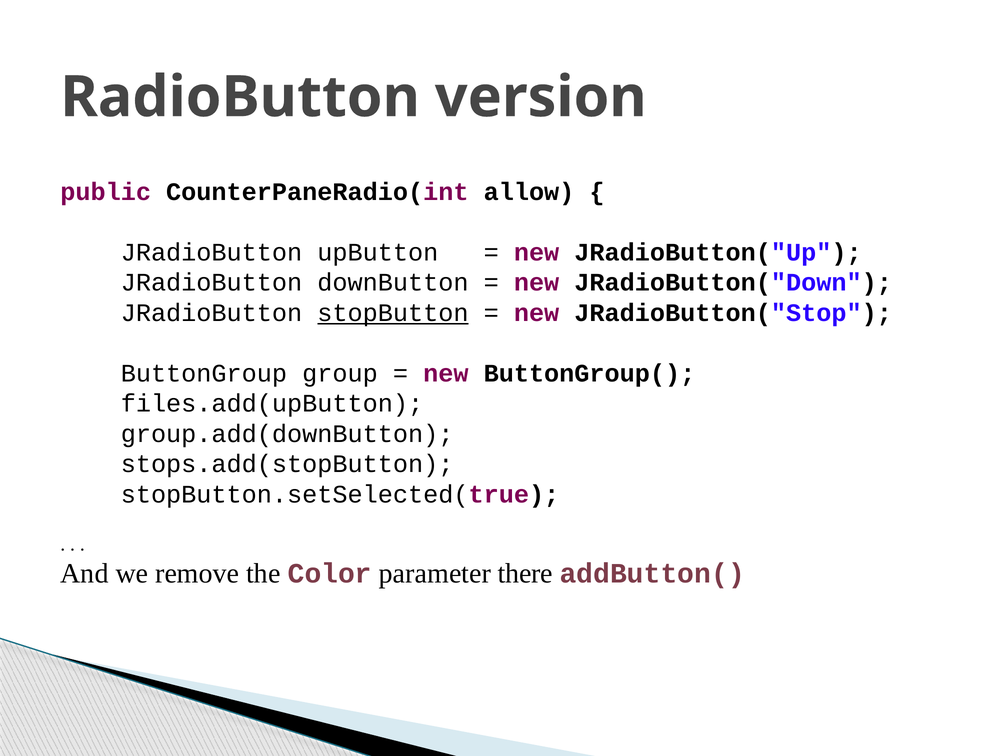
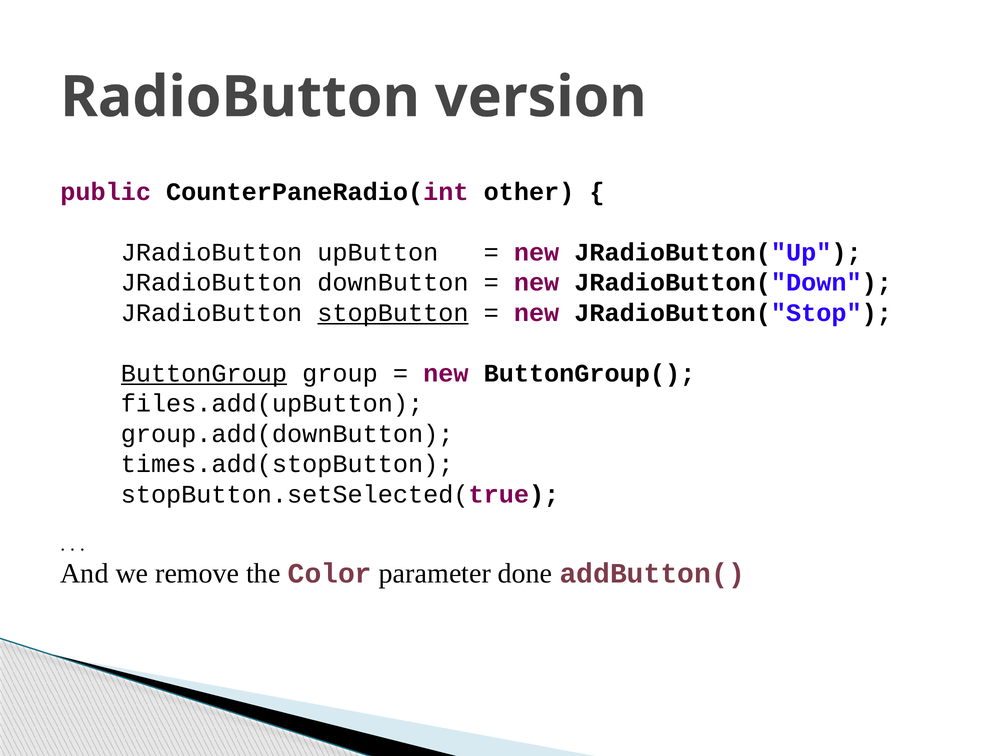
allow: allow -> other (529, 192)
ButtonGroup underline: none -> present (204, 373)
stops.add(stopButton: stops.add(stopButton -> times.add(stopButton (287, 464)
there: there -> done (525, 573)
